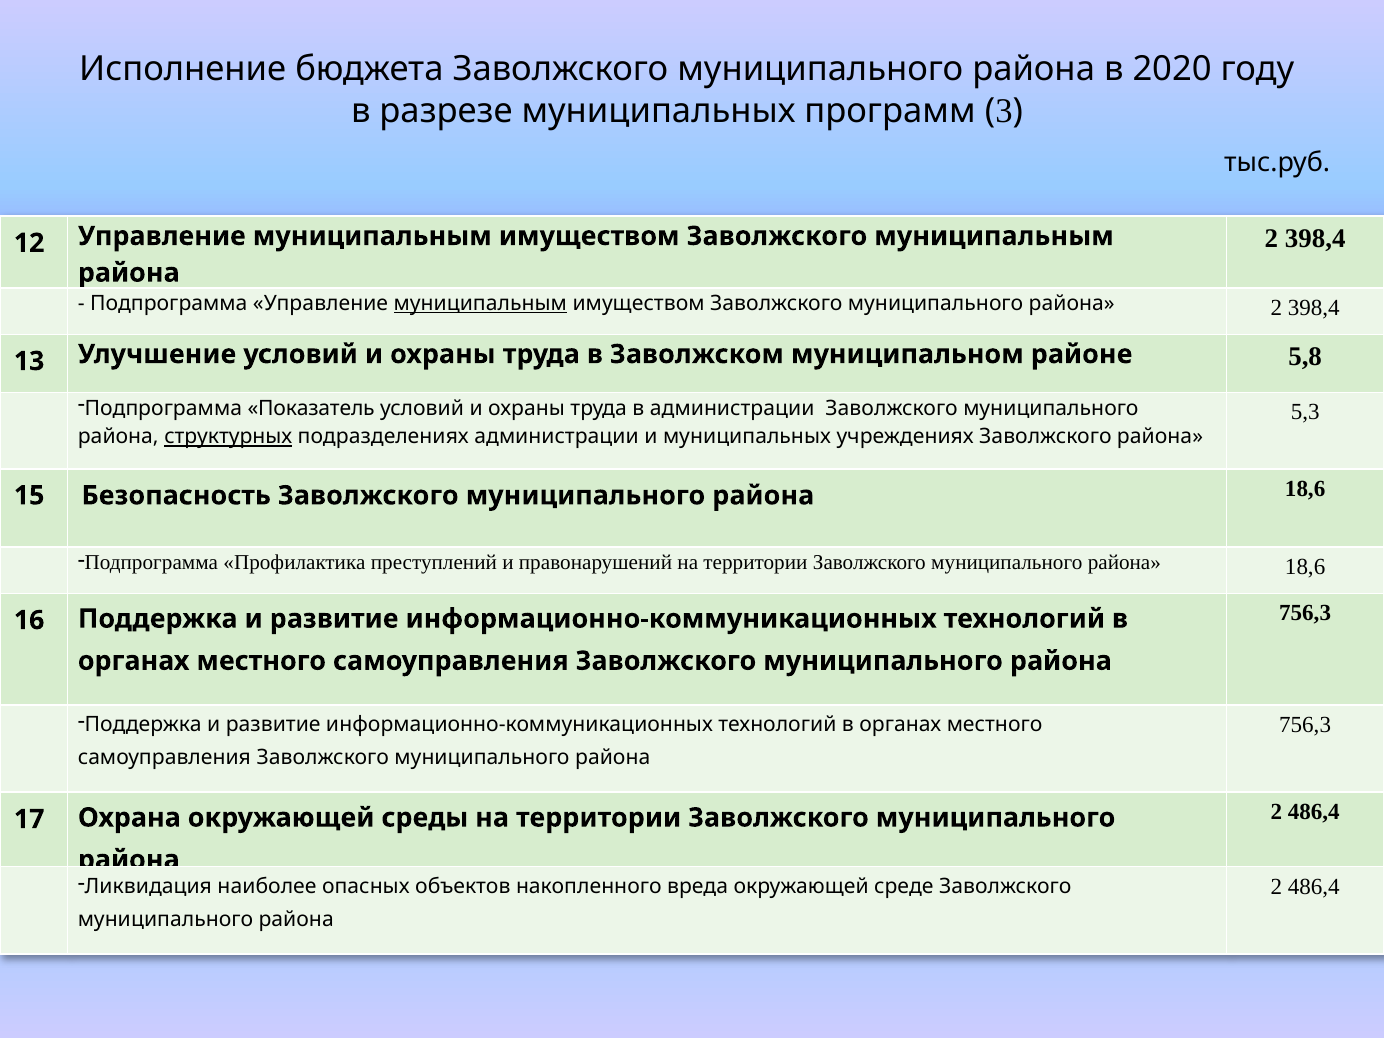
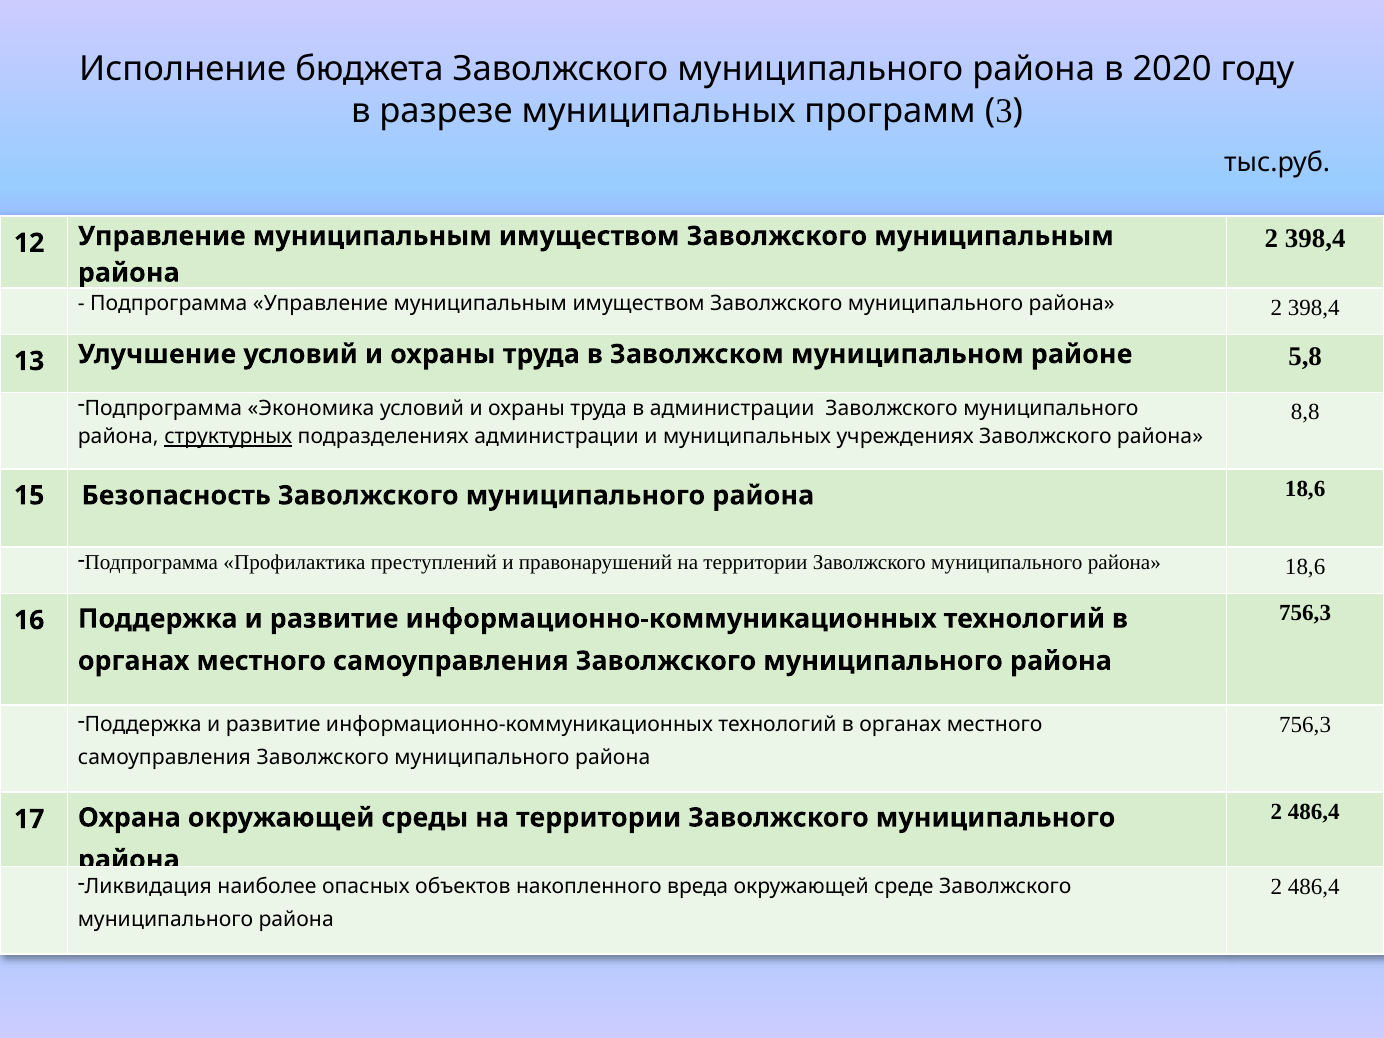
муниципальным underline: present -> none (480, 304)
Показатель: Показатель -> Экономика (311, 408)
5,3: 5,3 -> 8,8 (1305, 412)
